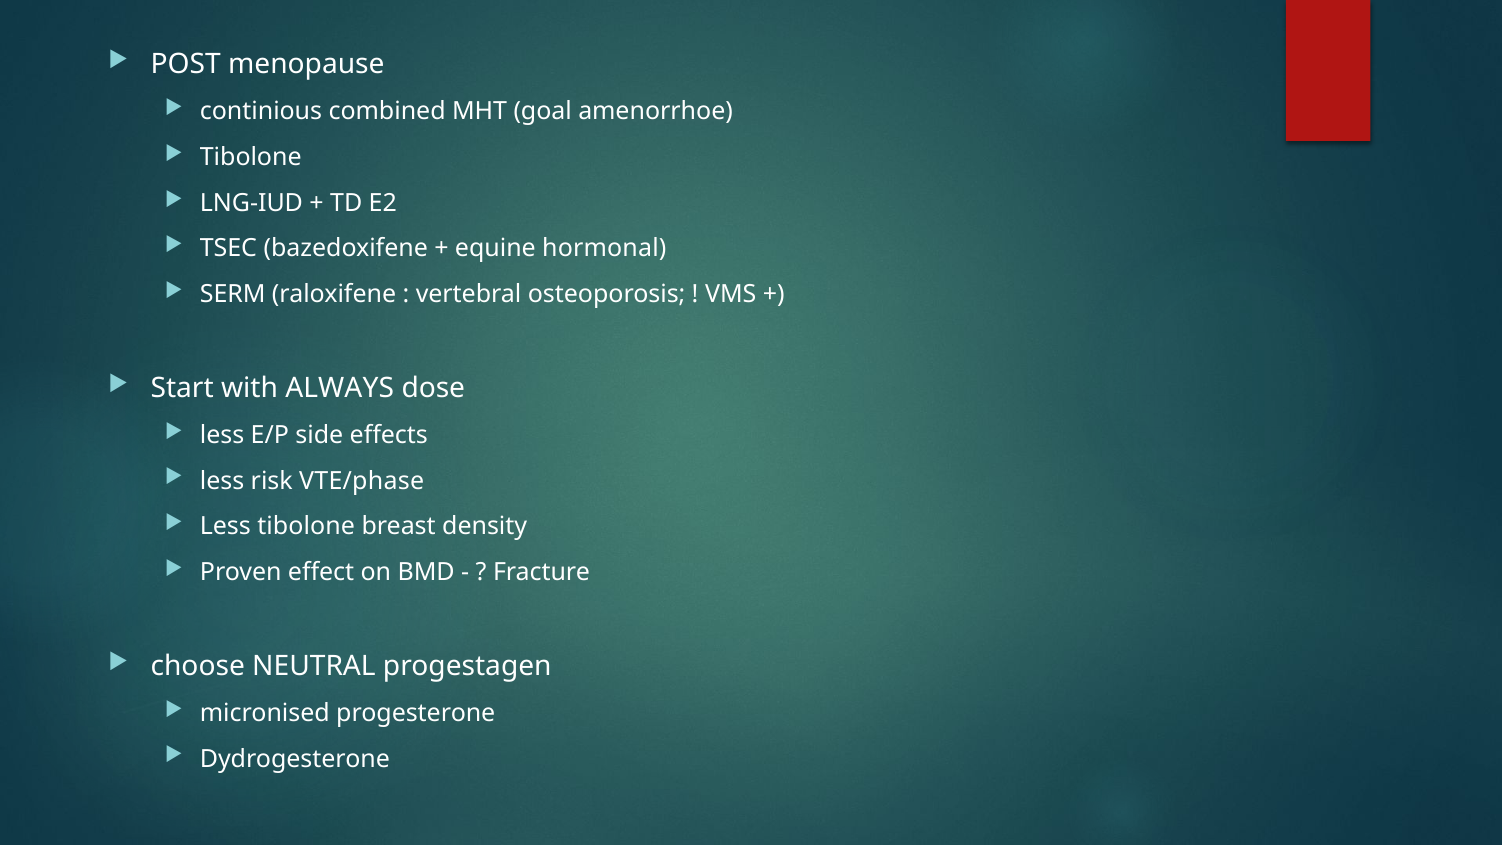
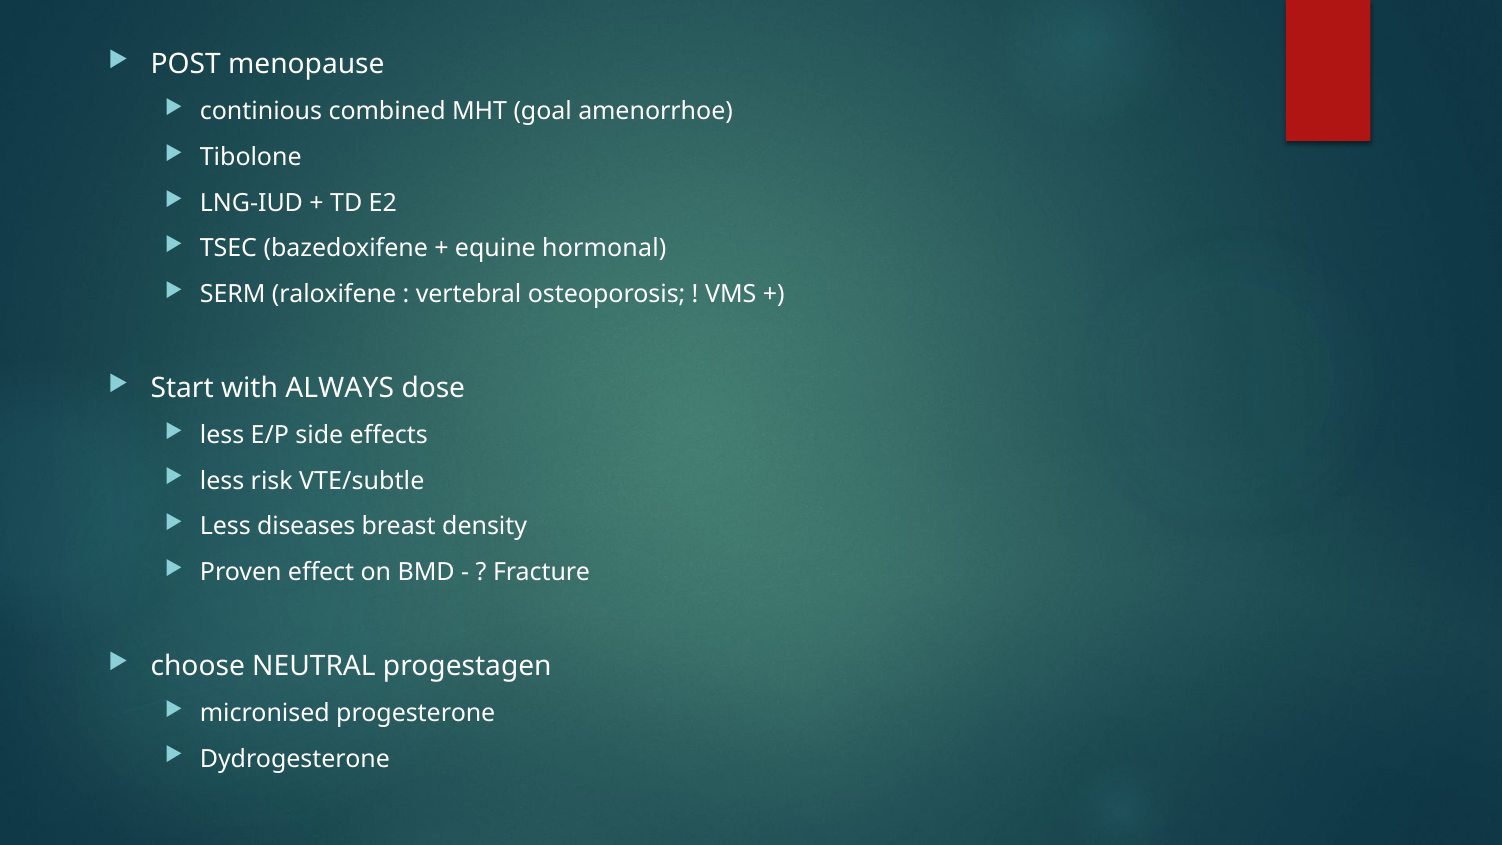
VTE/phase: VTE/phase -> VTE/subtle (362, 481)
Less tibolone: tibolone -> diseases (306, 527)
